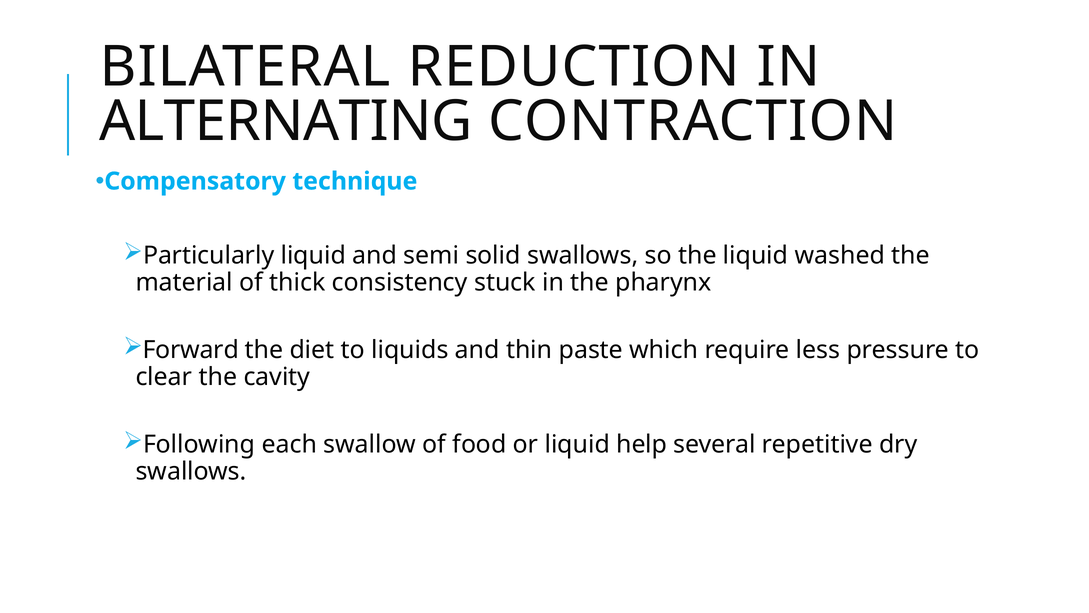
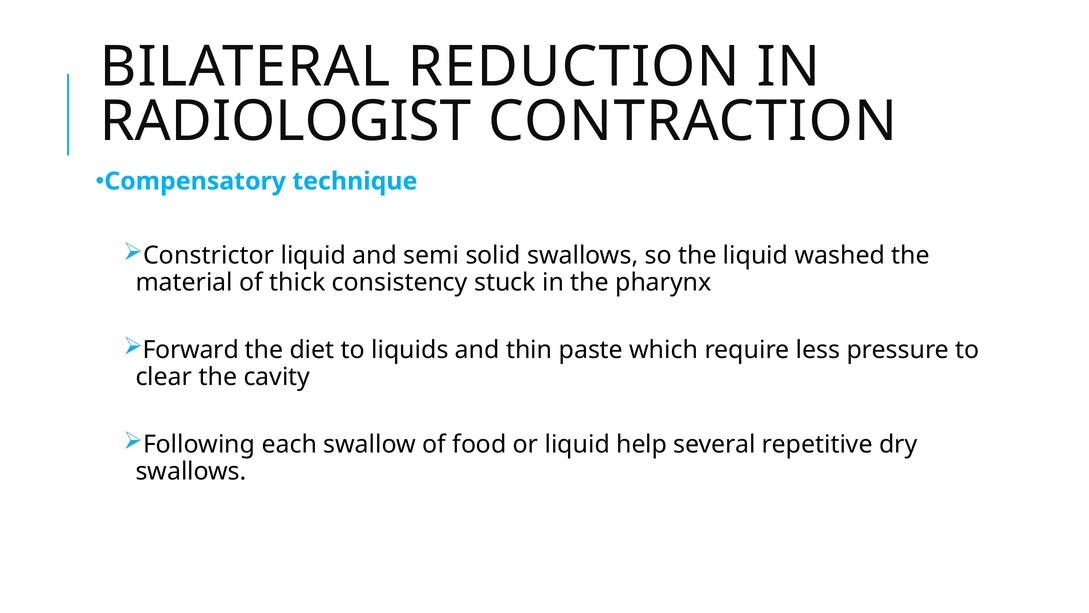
ALTERNATING: ALTERNATING -> RADIOLOGIST (286, 122)
Particularly: Particularly -> Constrictor (209, 255)
